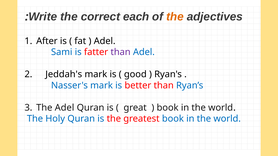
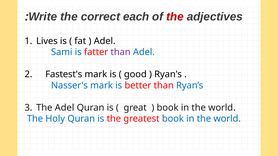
the colour: orange -> red (175, 17)
After: After -> Lives (47, 41)
Jeddah's: Jeddah's -> Fastest's (64, 74)
